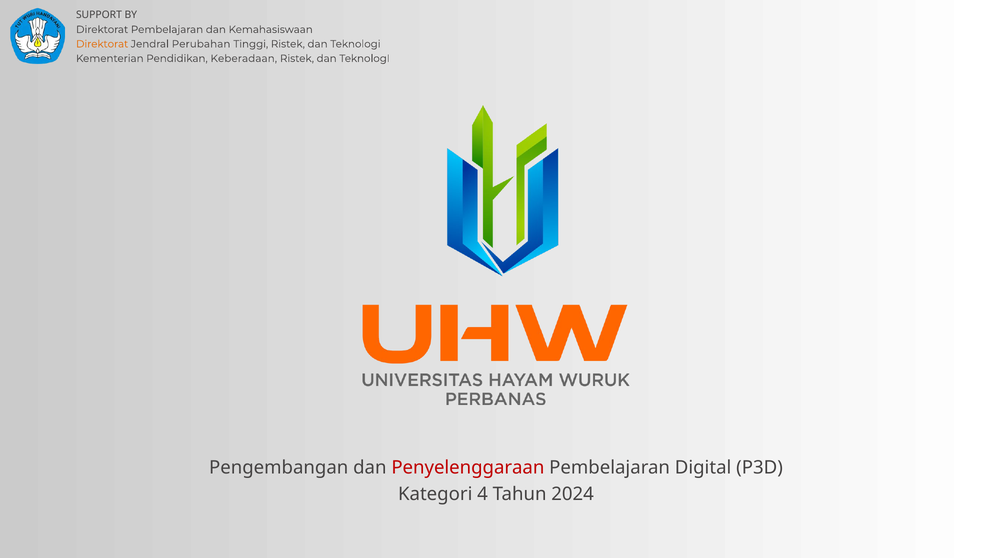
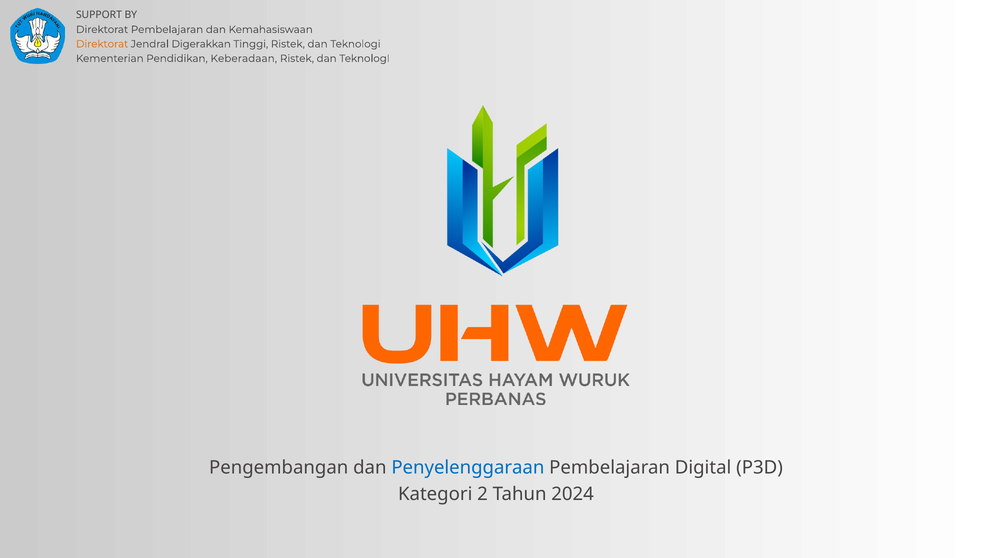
Perubahan: Perubahan -> Digerakkan (201, 44)
Penyelenggaraan colour: red -> blue (468, 468)
4: 4 -> 2 (483, 494)
